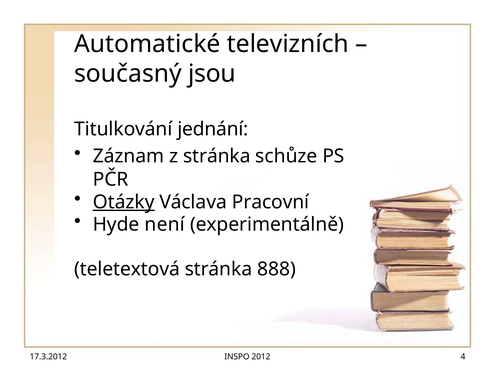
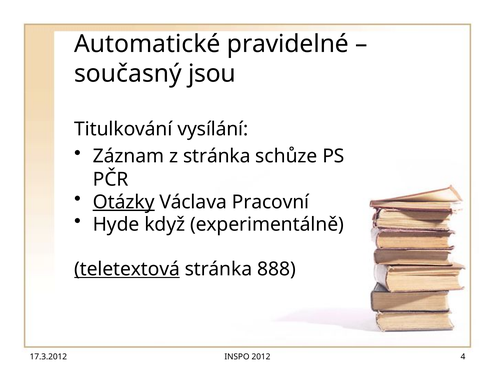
televizních: televizních -> pravidelné (288, 44)
jednání: jednání -> vysílání (213, 129)
není: není -> když (165, 224)
teletextová underline: none -> present (127, 269)
